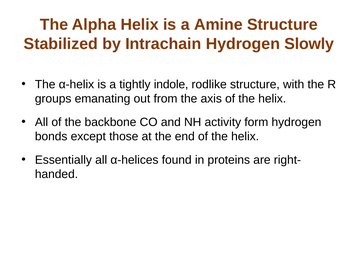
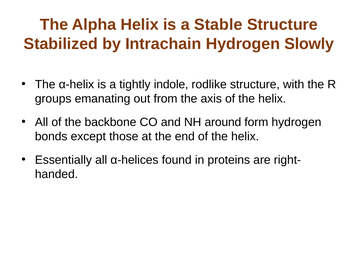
Amine: Amine -> Stable (218, 25)
activity: activity -> around (223, 122)
